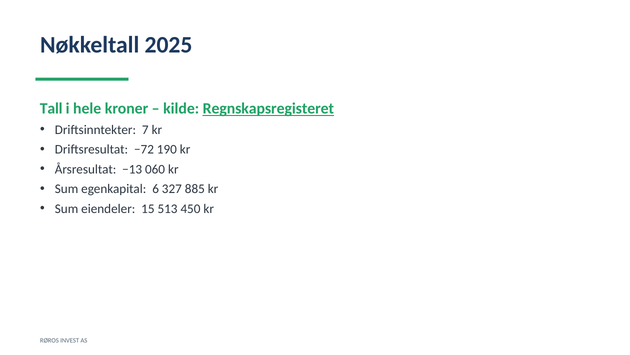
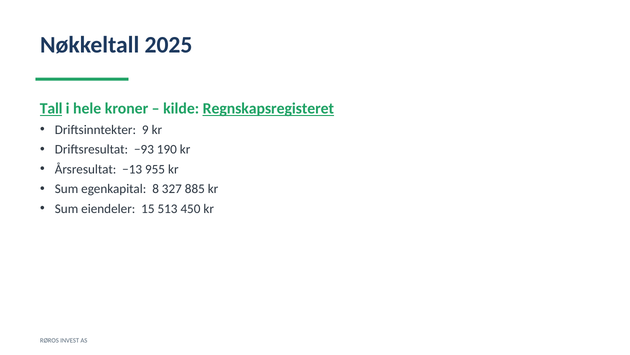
Tall underline: none -> present (51, 108)
7: 7 -> 9 (145, 130)
−72: −72 -> −93 (144, 149)
060: 060 -> 955 (155, 169)
6: 6 -> 8 (156, 189)
